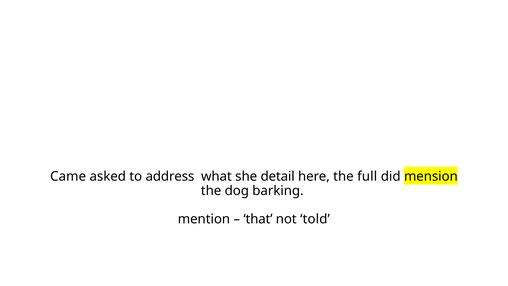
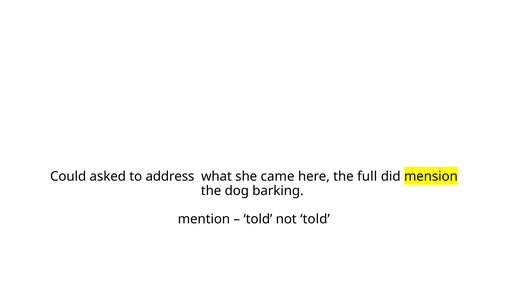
Came: Came -> Could (68, 176)
detail: detail -> came (278, 176)
that: that -> told (258, 219)
